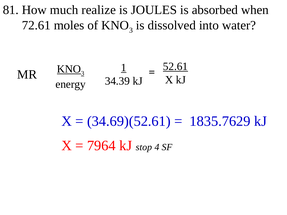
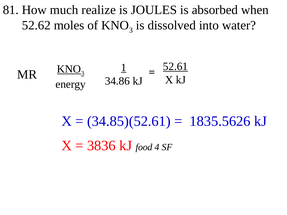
72.61: 72.61 -> 52.62 (36, 25)
34.39: 34.39 -> 34.86 (117, 81)
34.69)(52.61: 34.69)(52.61 -> 34.85)(52.61 (129, 121)
1835.7629: 1835.7629 -> 1835.5626 (220, 121)
7964: 7964 -> 3836 (101, 146)
stop: stop -> food (144, 147)
